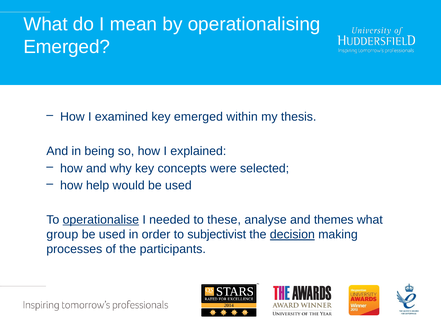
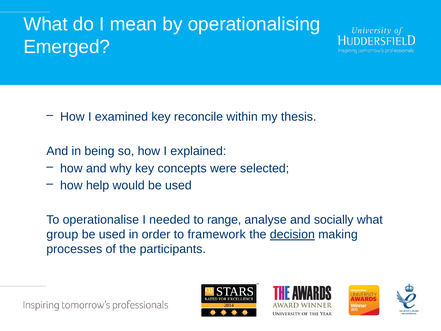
key emerged: emerged -> reconcile (198, 117)
operationalise underline: present -> none (101, 220)
these: these -> range (224, 220)
themes: themes -> socially (334, 220)
subjectivist: subjectivist -> framework (217, 234)
